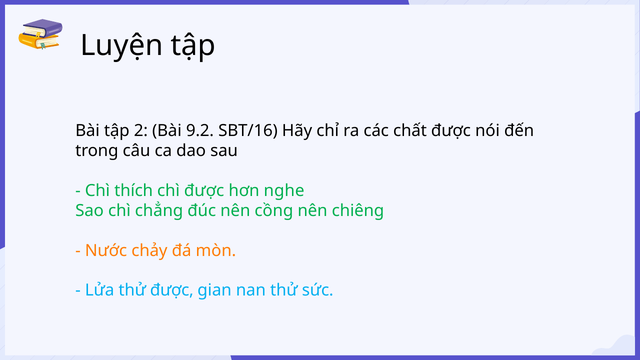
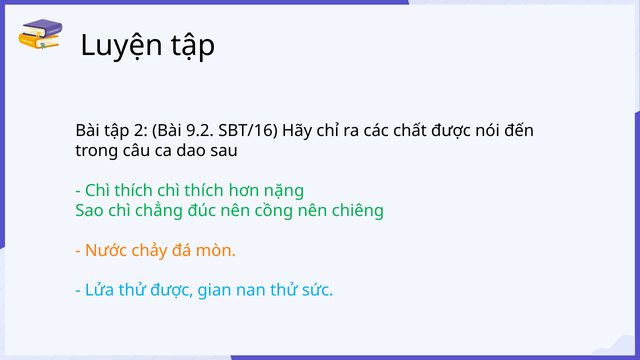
được: được -> thích (204, 191)
nghe: nghe -> nặng (284, 191)
